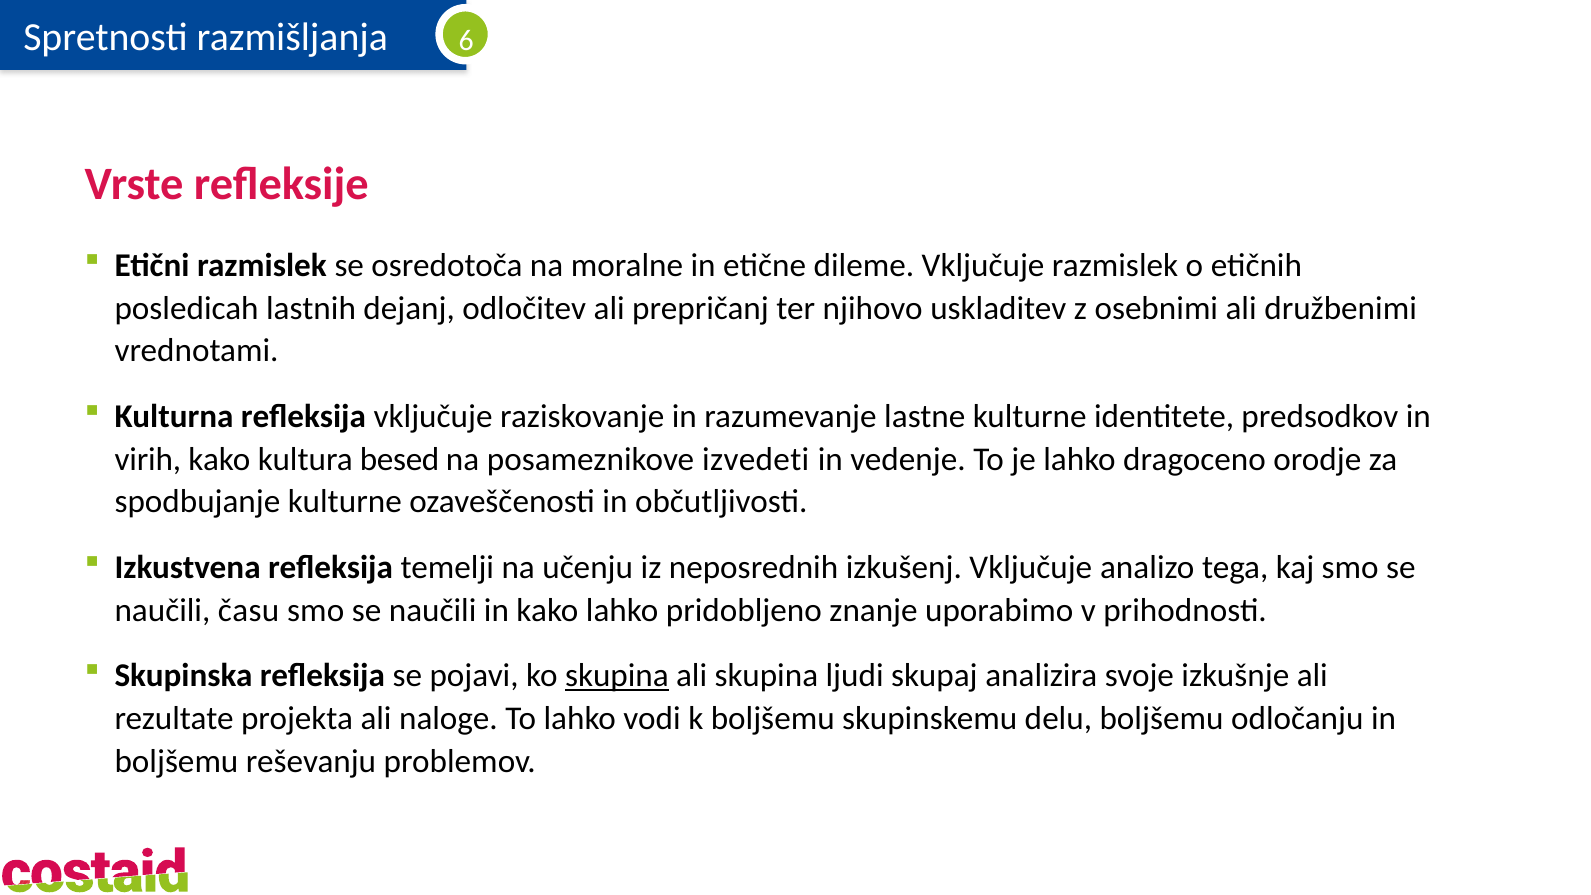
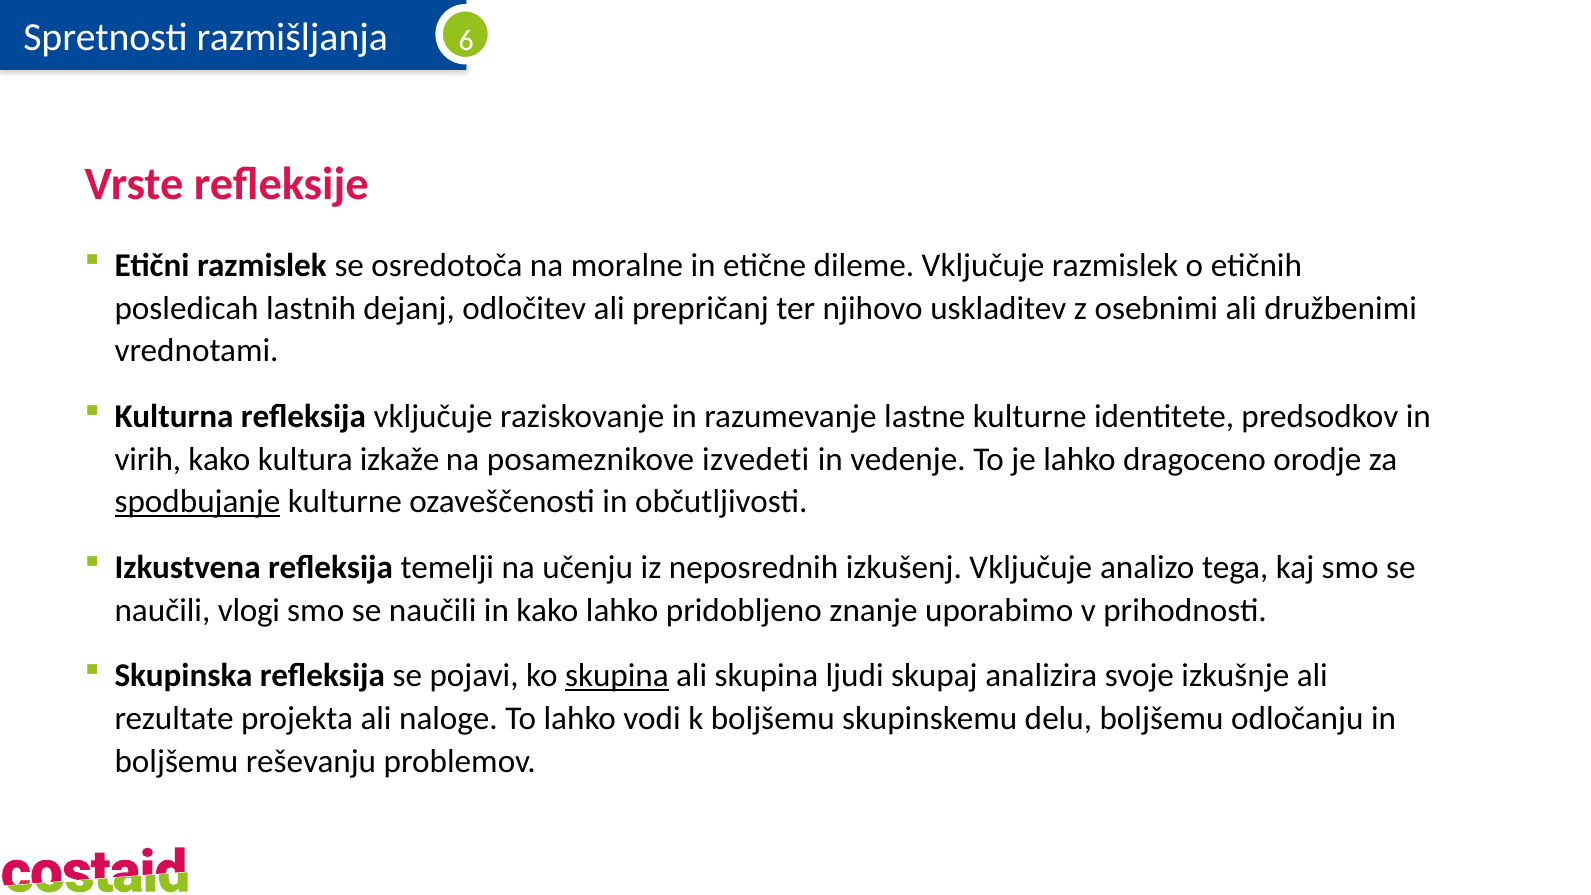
besed: besed -> izkaže (400, 459)
spodbujanje underline: none -> present (197, 502)
času: času -> vlogi (249, 610)
